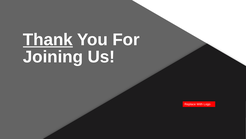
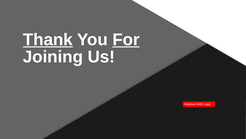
For underline: none -> present (126, 39)
